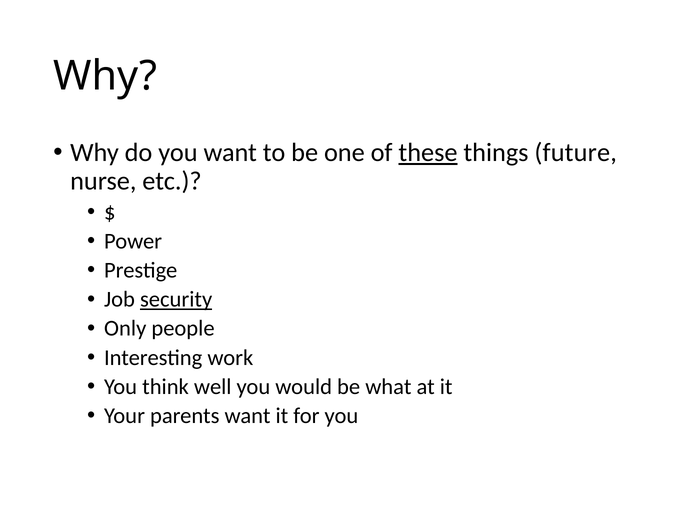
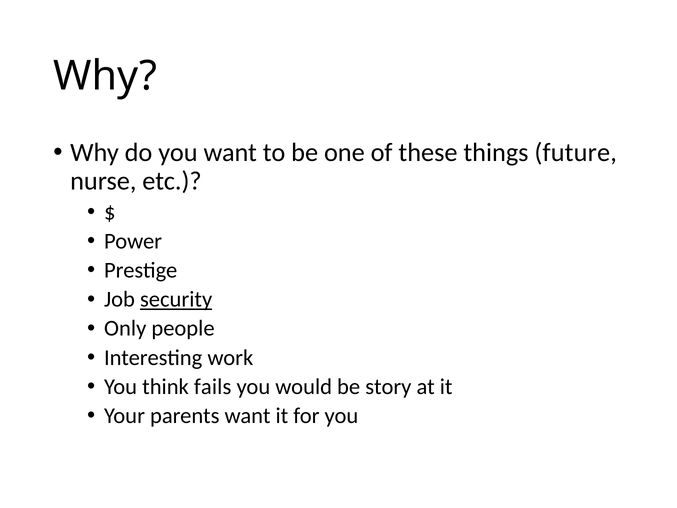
these underline: present -> none (428, 153)
well: well -> fails (213, 386)
what: what -> story (388, 386)
